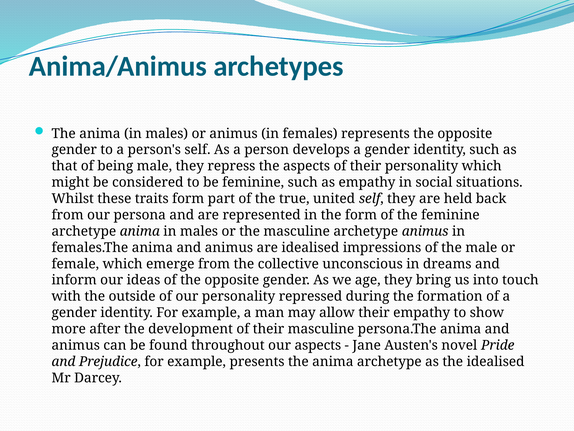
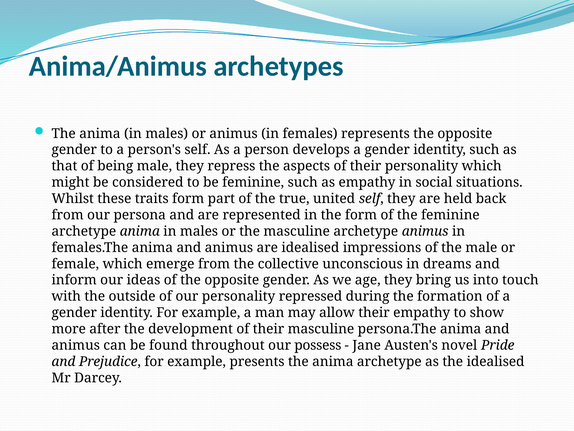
our aspects: aspects -> possess (318, 345)
